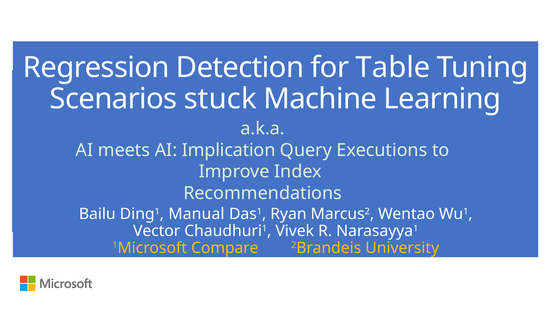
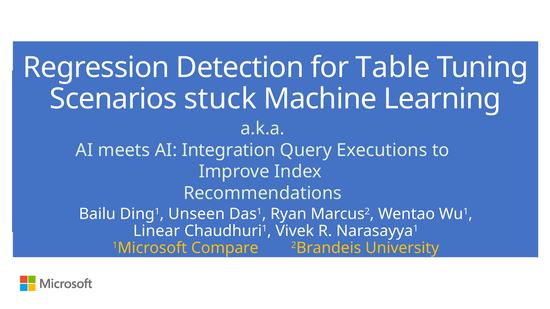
Implication: Implication -> Integration (229, 150)
Manual: Manual -> Unseen (196, 214)
Vector: Vector -> Linear (157, 231)
